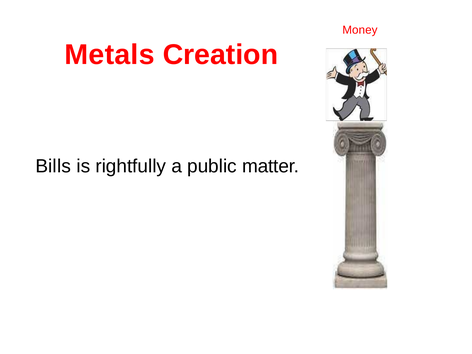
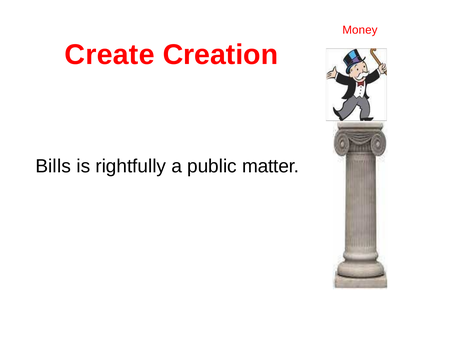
Metals: Metals -> Create (110, 55)
